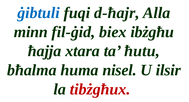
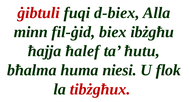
ġibtuli colour: blue -> red (39, 13)
d-ħajr: d-ħajr -> d-biex (117, 13)
xtara: xtara -> ħalef (82, 51)
nisel: nisel -> niesi (120, 70)
ilsir: ilsir -> flok (168, 70)
